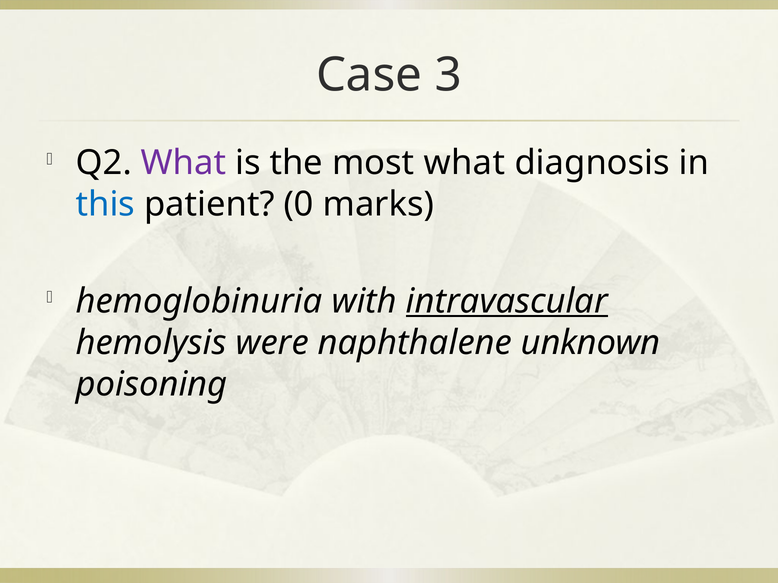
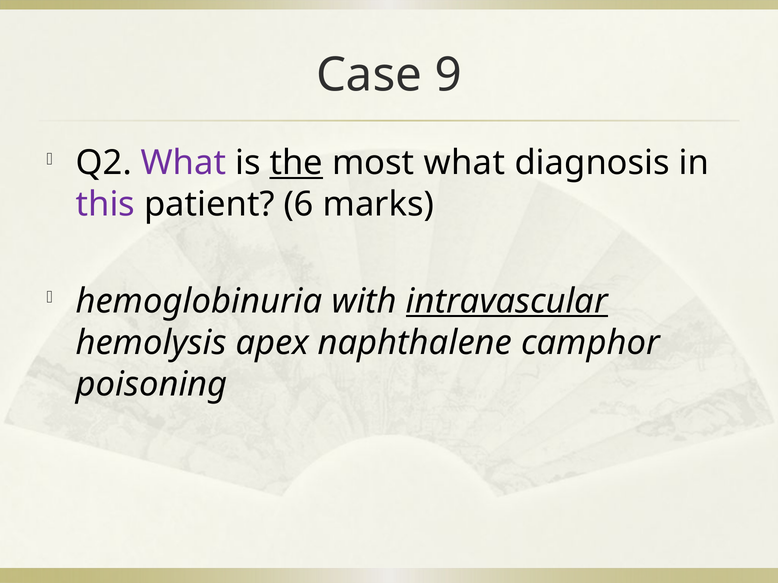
3: 3 -> 9 (448, 75)
the underline: none -> present (296, 163)
this colour: blue -> purple (105, 205)
0: 0 -> 6 (299, 205)
were: were -> apex (272, 343)
unknown: unknown -> camphor (590, 343)
